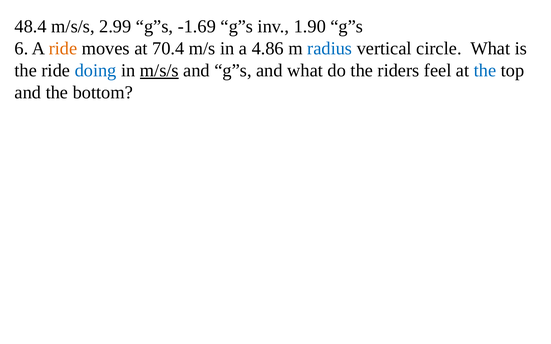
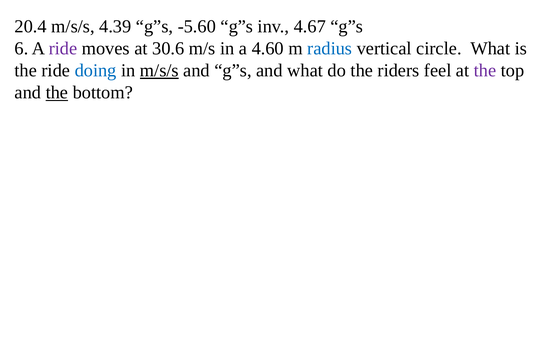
48.4: 48.4 -> 20.4 (31, 26)
2.99: 2.99 -> 4.39 (115, 26)
-1.69: -1.69 -> -5.60 (197, 26)
1.90: 1.90 -> 4.67 (310, 26)
ride colour: orange -> purple (63, 49)
70.4: 70.4 -> 30.6 (168, 49)
4.86: 4.86 -> 4.60 (268, 49)
the colour: blue -> purple (485, 71)
the underline: none -> present (57, 93)
